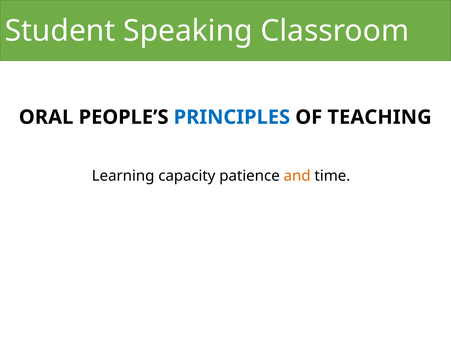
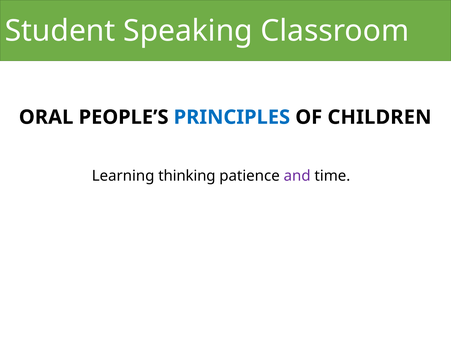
TEACHING: TEACHING -> CHILDREN (379, 117)
capacity: capacity -> thinking (187, 176)
and colour: orange -> purple (297, 176)
